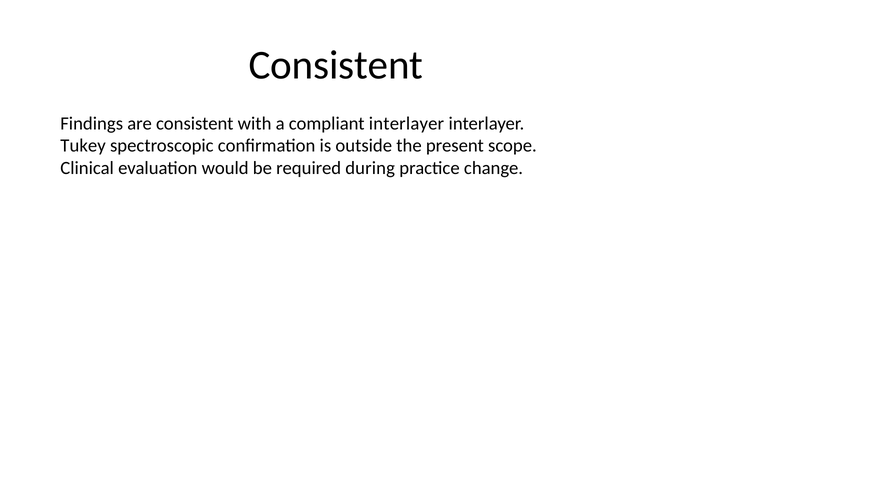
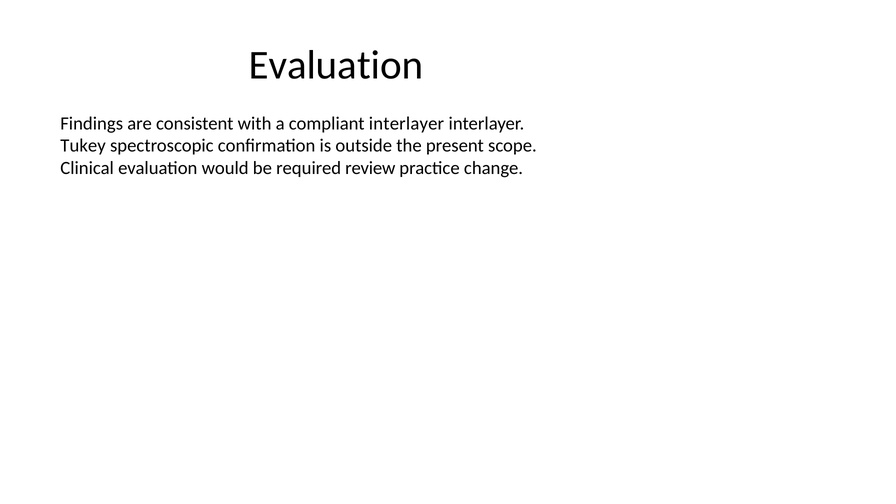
Consistent: Consistent -> Evaluation (336, 65)
during: during -> review (370, 168)
